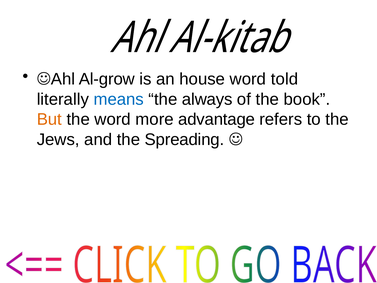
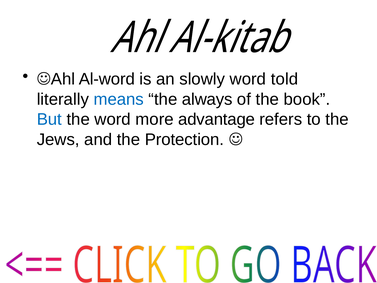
Al-grow: Al-grow -> Al-word (107, 79)
house: house -> slowly (202, 79)
But colour: orange -> blue (49, 119)
Spreading: Spreading -> Protection (184, 139)
